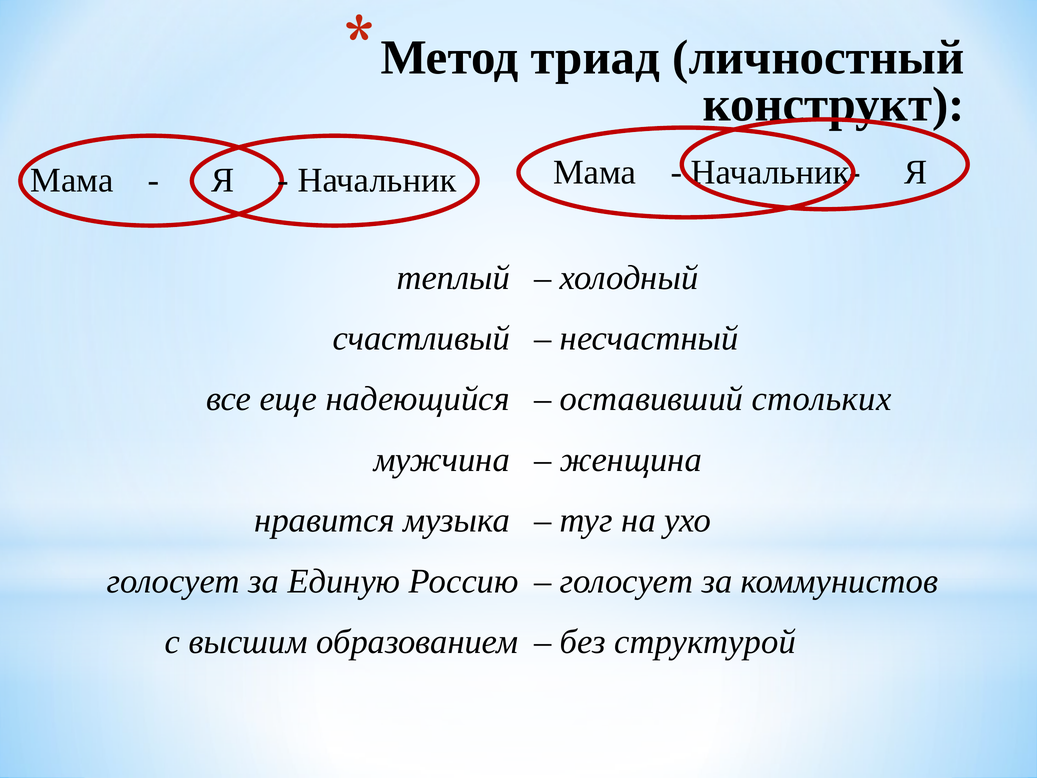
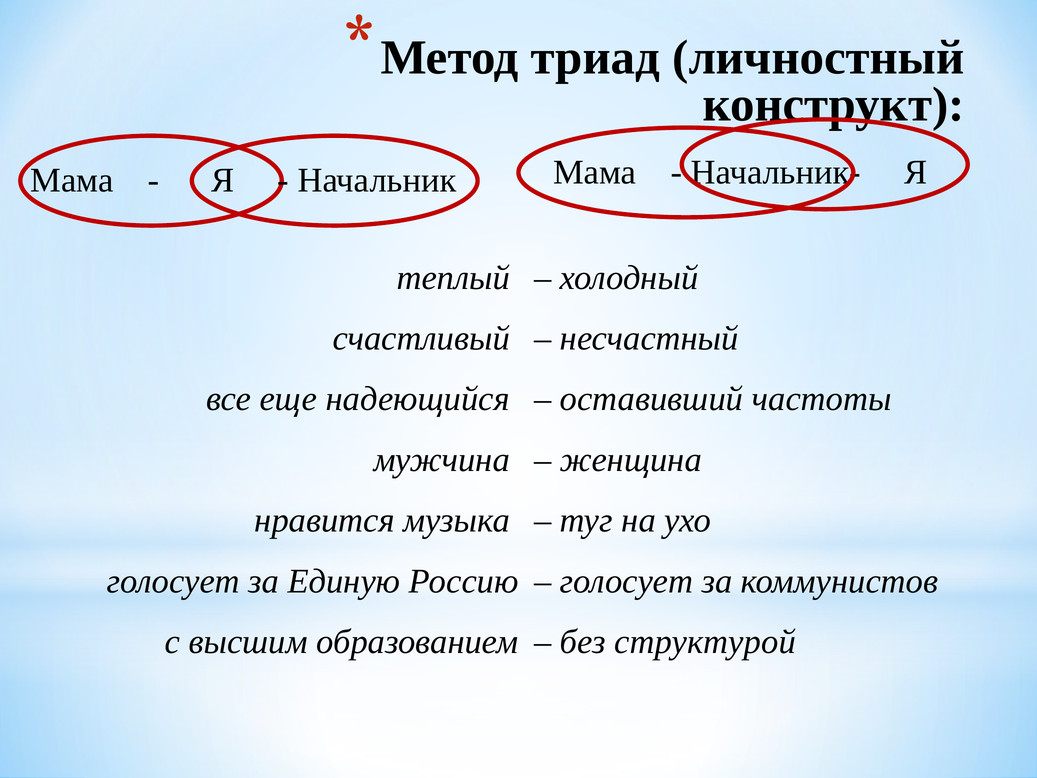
стольких: стольких -> частоты (822, 399)
